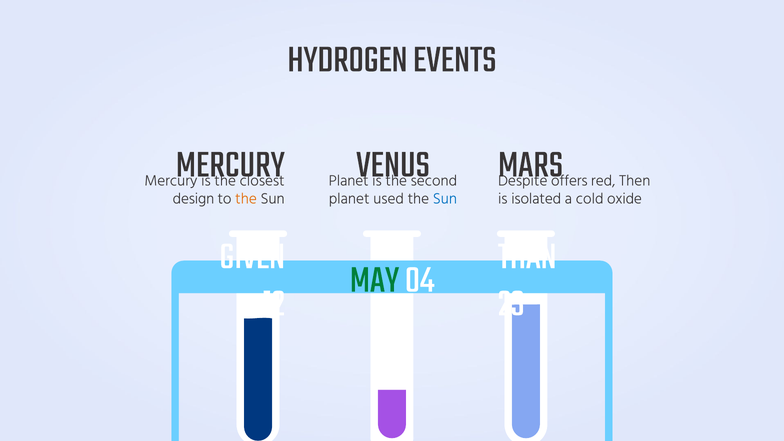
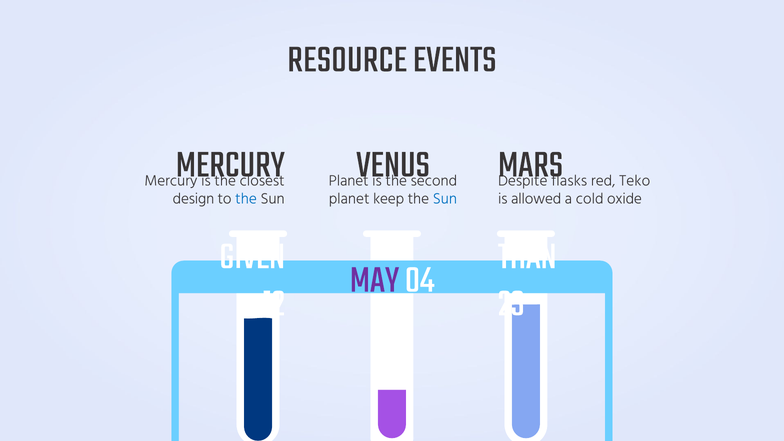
HYDROGEN: HYDROGEN -> RESOURCE (347, 58)
offers: offers -> flasks (569, 181)
Then: Then -> Teko (635, 181)
the colour: orange -> blue (246, 199)
used: used -> keep (389, 199)
isolated: isolated -> allowed (536, 199)
MAY colour: green -> purple (374, 279)
